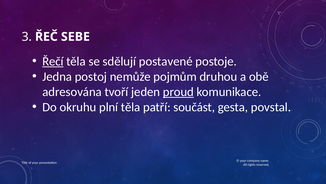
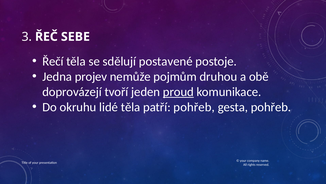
Řečí underline: present -> none (53, 61)
postoj: postoj -> projev (91, 76)
adresována: adresována -> doprovázejí (72, 92)
plní: plní -> lidé (109, 107)
patří součást: součást -> pohřeb (194, 107)
gesta povstal: povstal -> pohřeb (271, 107)
